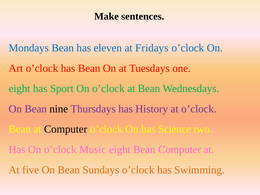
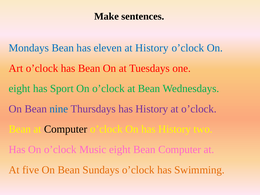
at Fridays: Fridays -> History (152, 48)
nine colour: black -> blue (59, 109)
On has Science: Science -> History (175, 129)
